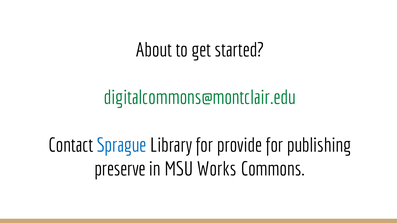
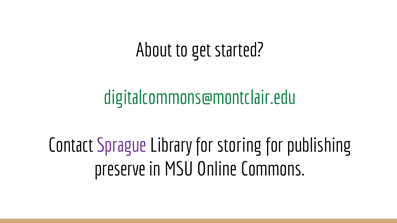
Sprague colour: blue -> purple (122, 145)
provide: provide -> storing (239, 145)
Works: Works -> Online (217, 169)
